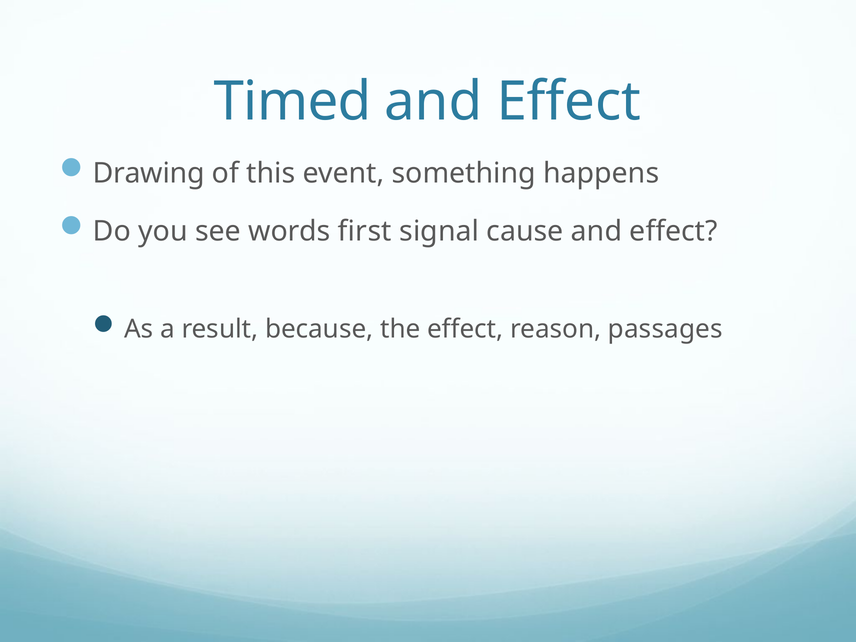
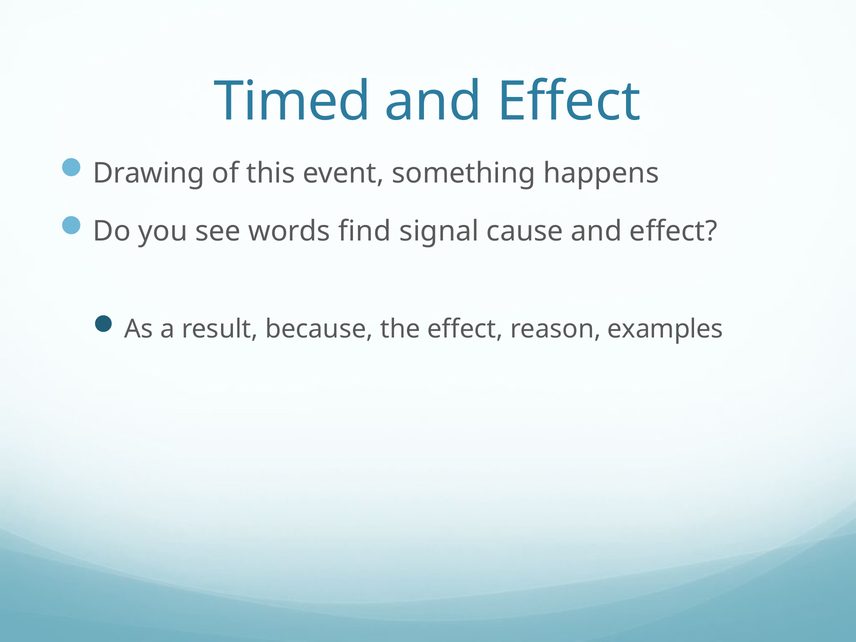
first: first -> find (365, 231)
passages: passages -> examples (665, 329)
